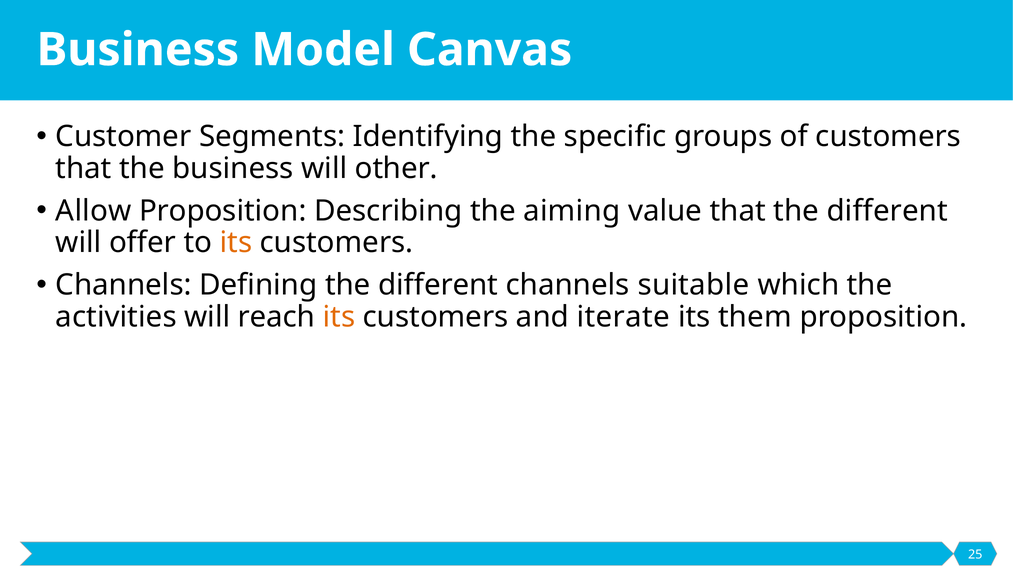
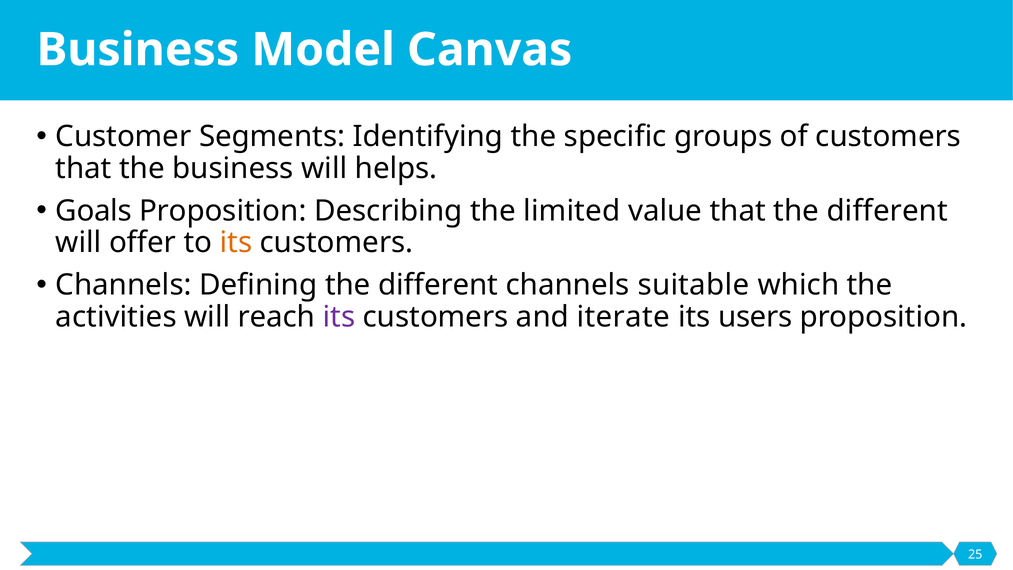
other: other -> helps (396, 168)
Allow: Allow -> Goals (94, 211)
aiming: aiming -> limited (572, 211)
its colour: orange -> purple (339, 317)
them: them -> users (755, 317)
